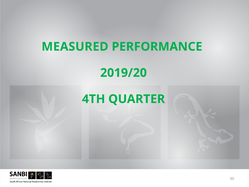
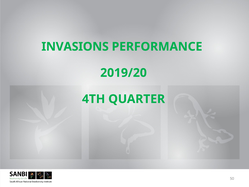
MEASURED: MEASURED -> INVASIONS (75, 47)
